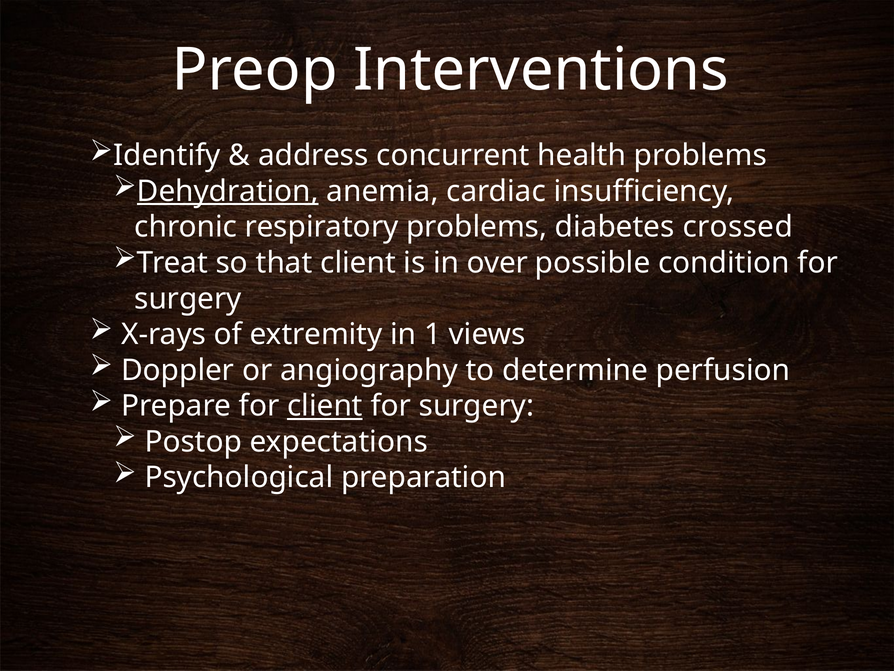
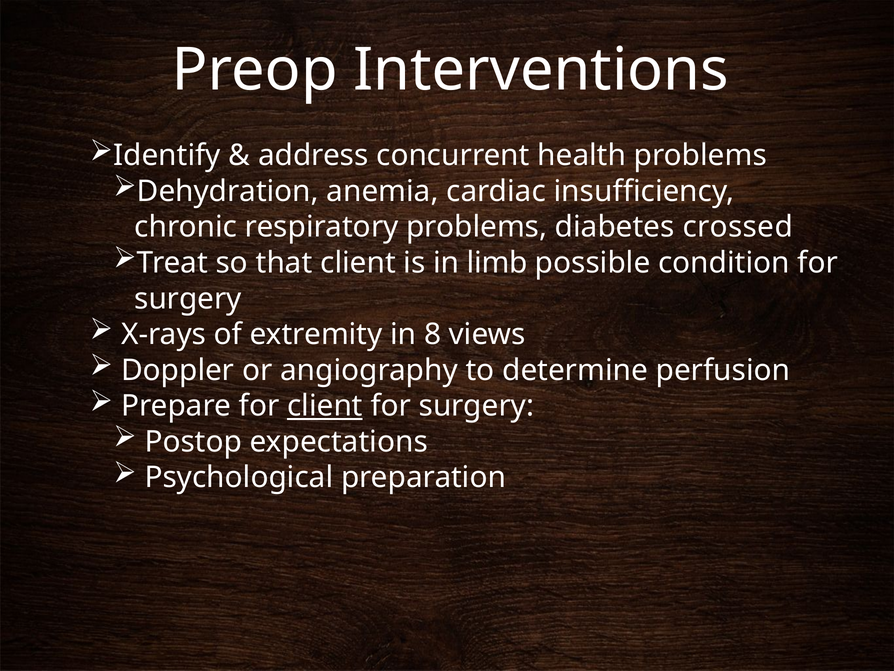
Dehydration underline: present -> none (228, 191)
over: over -> limb (497, 263)
1: 1 -> 8 (433, 334)
